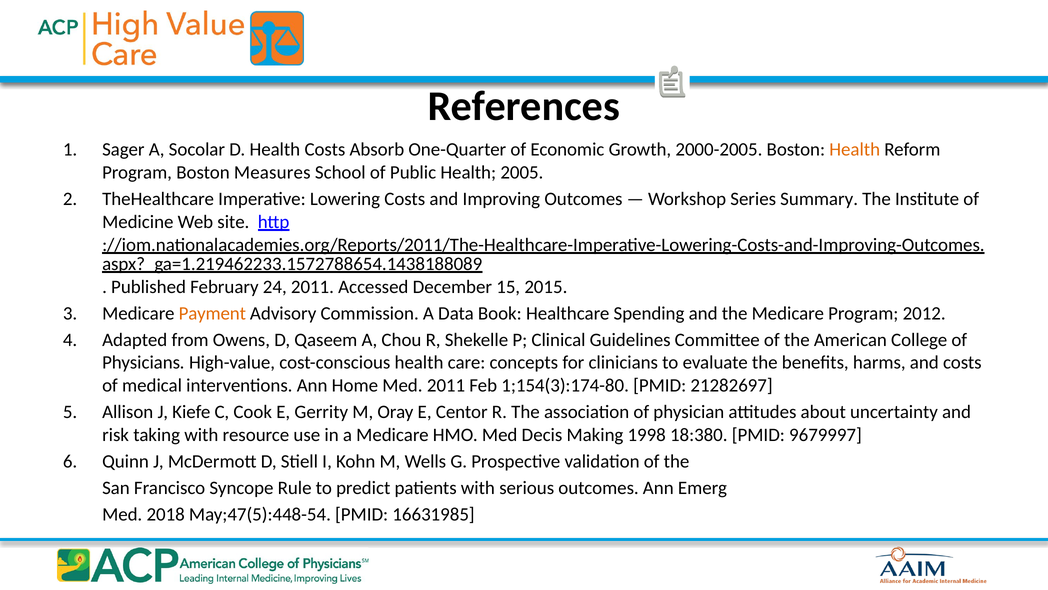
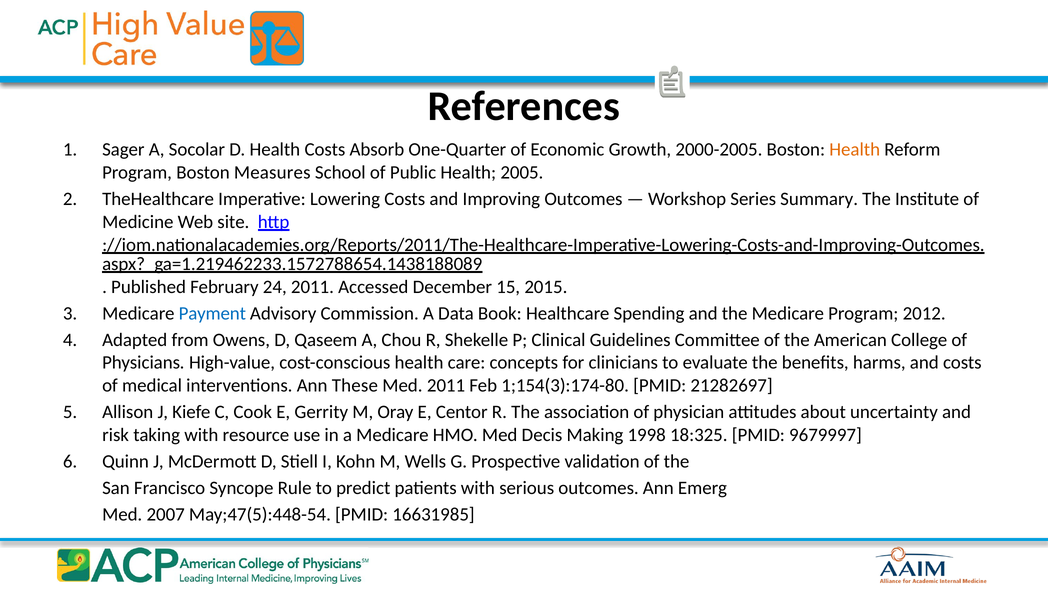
Payment colour: orange -> blue (212, 313)
Home: Home -> These (355, 385)
18:380: 18:380 -> 18:325 (699, 434)
2018: 2018 -> 2007 (166, 514)
